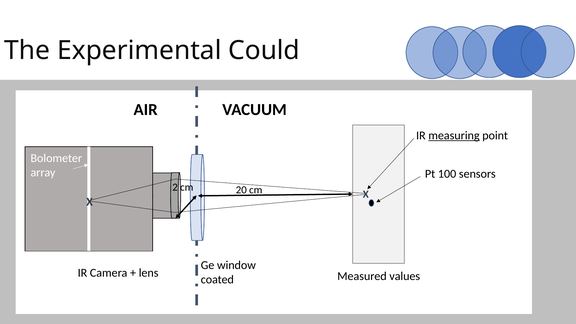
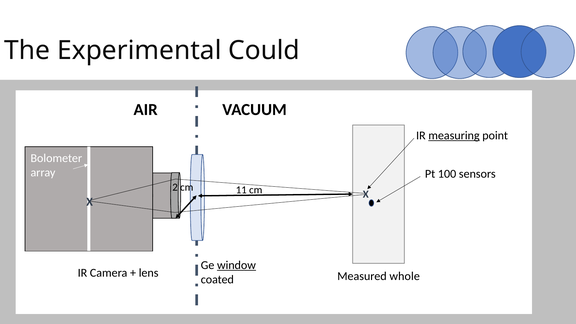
20: 20 -> 11 (241, 190)
window underline: none -> present (236, 265)
values: values -> whole (405, 276)
